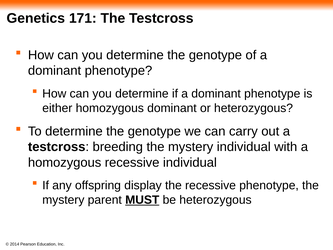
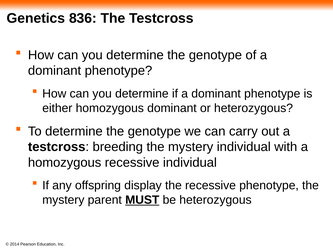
171: 171 -> 836 (83, 18)
